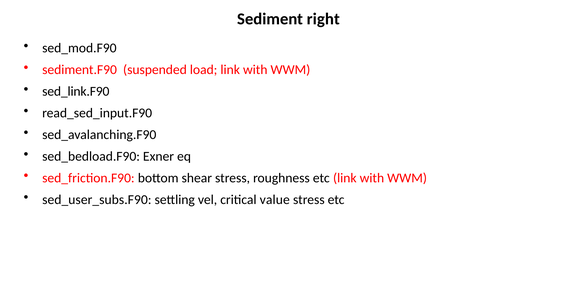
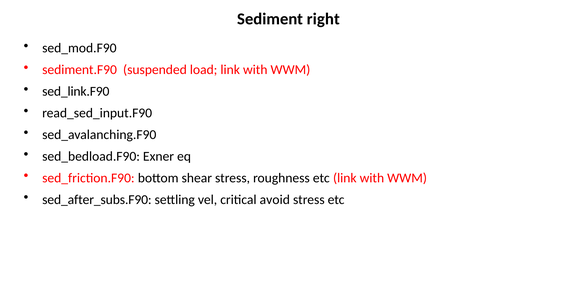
sed_user_subs.F90: sed_user_subs.F90 -> sed_after_subs.F90 (97, 200)
value: value -> avoid (275, 200)
